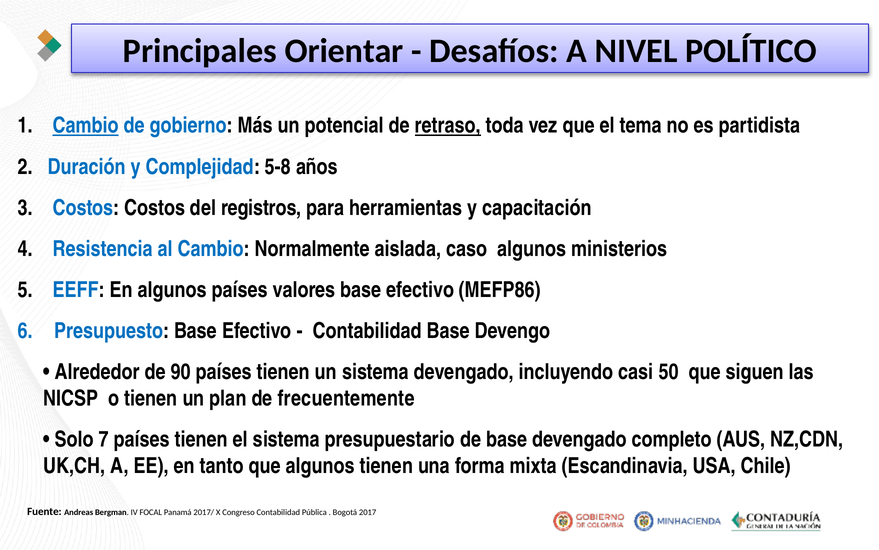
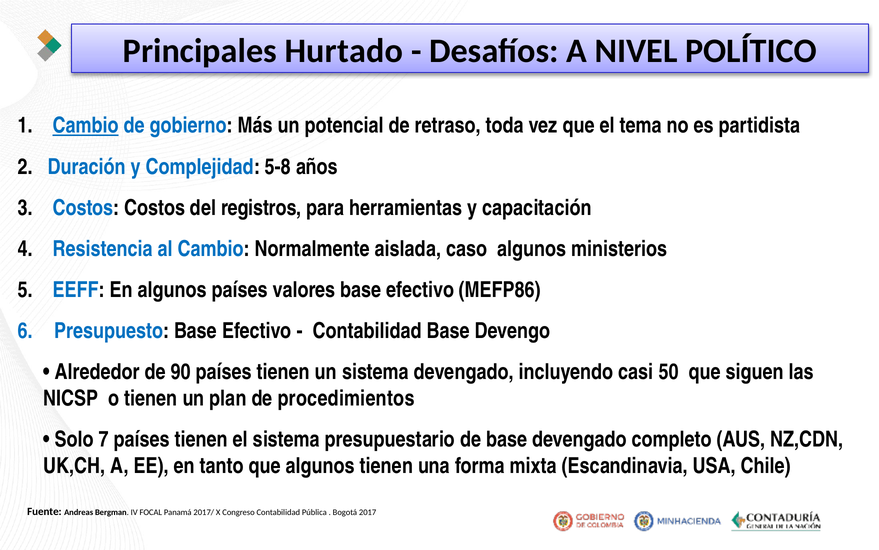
Orientar: Orientar -> Hurtado (344, 51)
retraso underline: present -> none (448, 126)
frecuentemente: frecuentemente -> procedimientos (346, 398)
